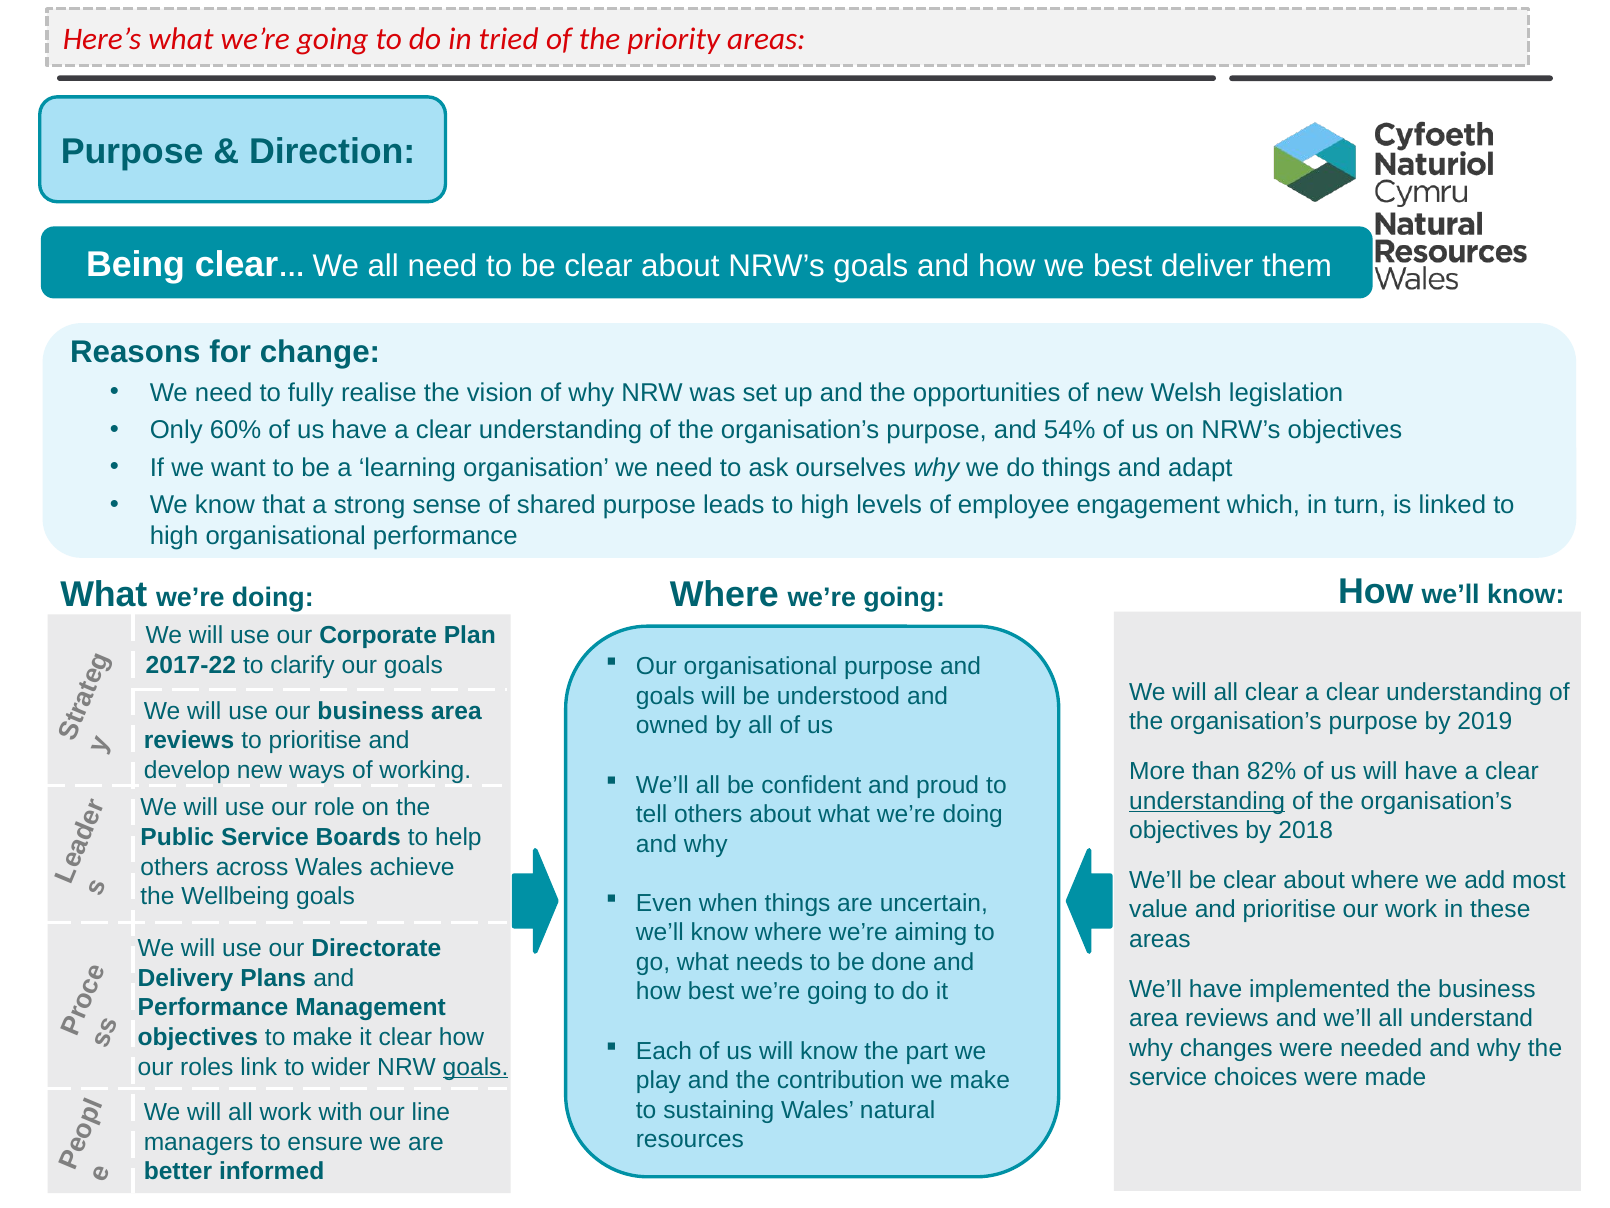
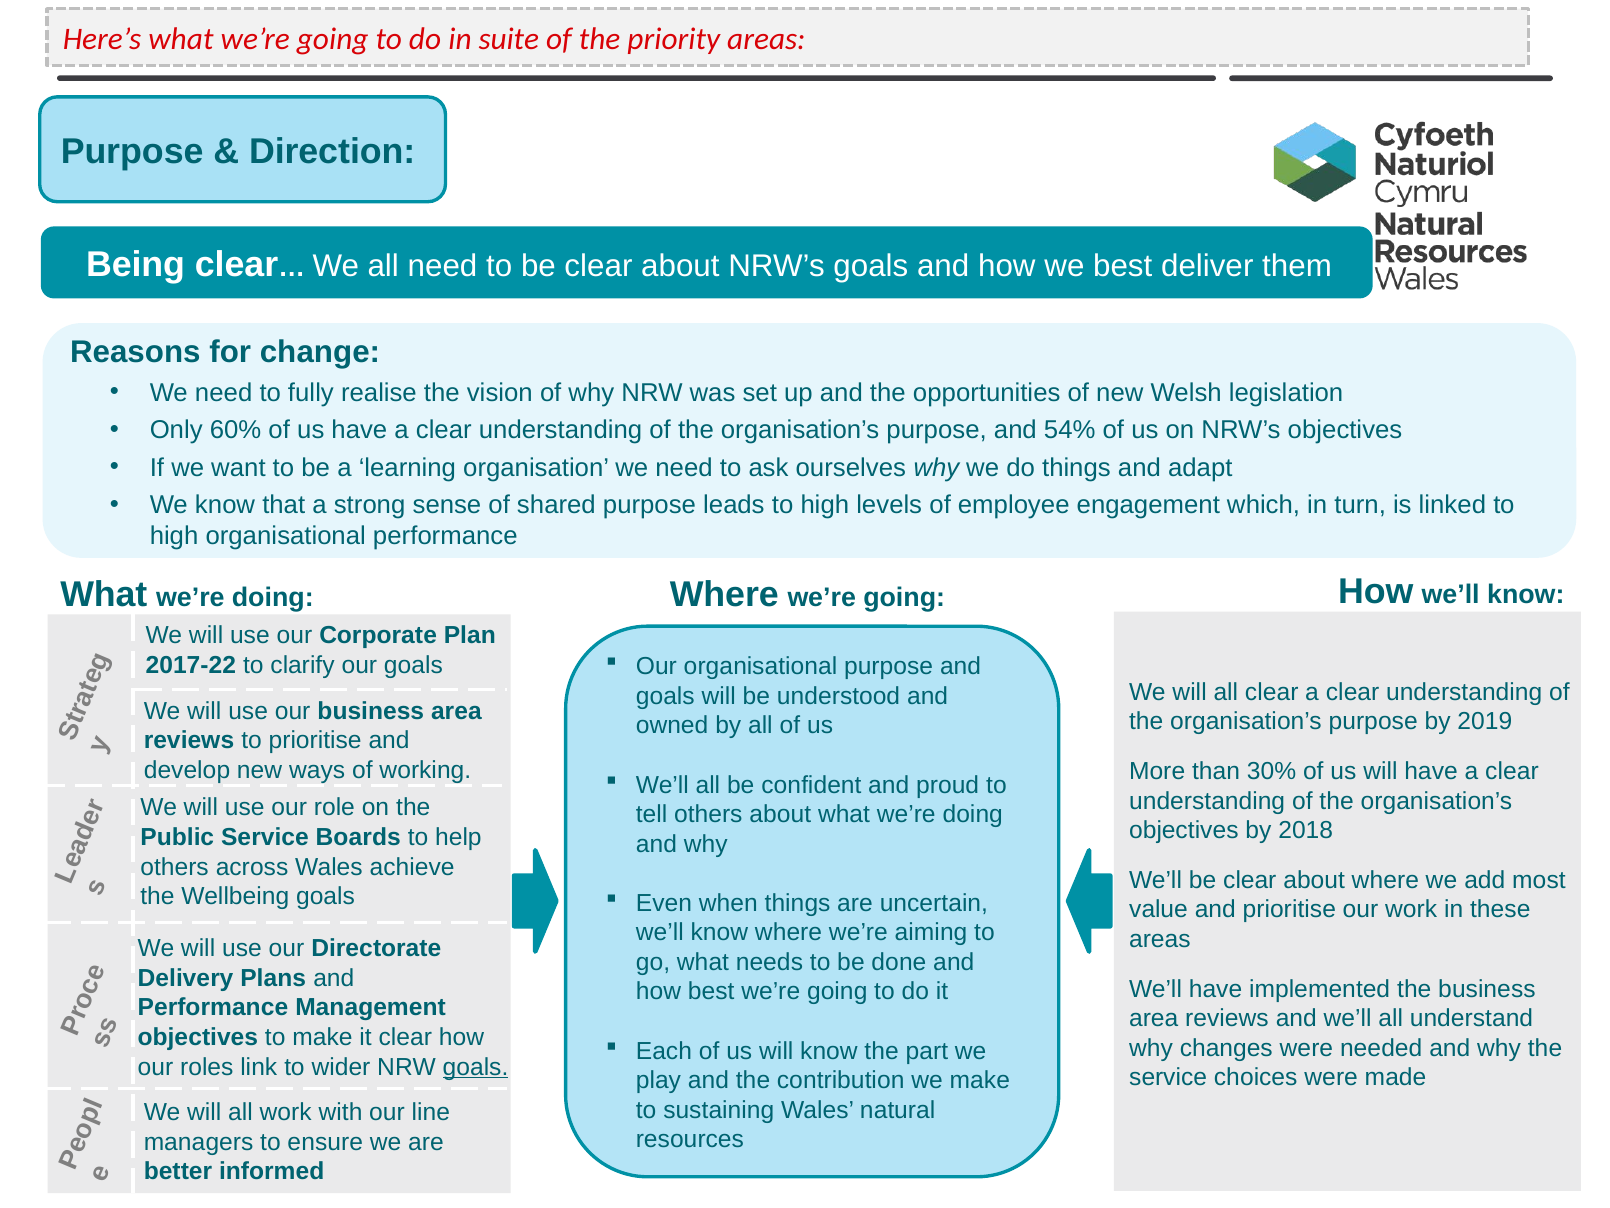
tried: tried -> suite (509, 39)
82%: 82% -> 30% (1271, 771)
understanding underline: present -> none (1207, 801)
